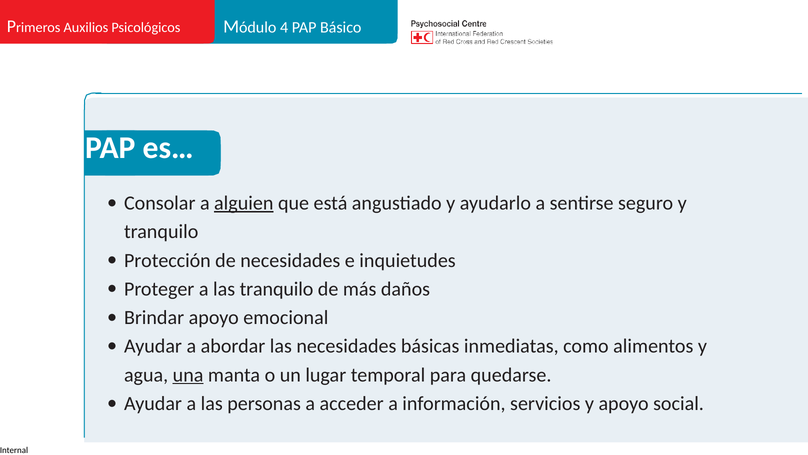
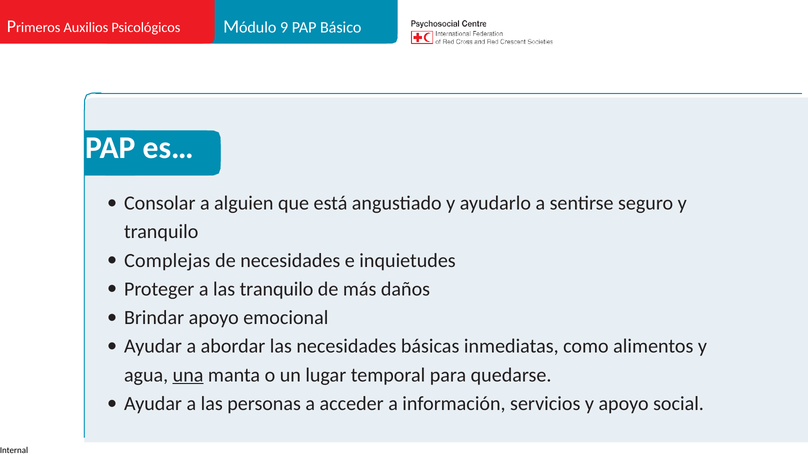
4: 4 -> 9 (284, 28)
alguien underline: present -> none (244, 203)
Protección: Protección -> Complejas (167, 260)
